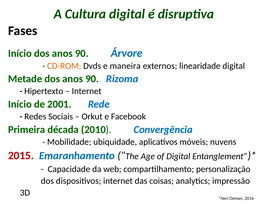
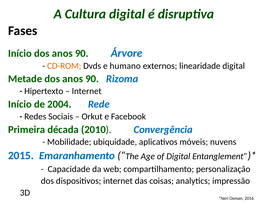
maneira: maneira -> humano (125, 66)
2001: 2001 -> 2004 (59, 104)
2015 colour: red -> blue (21, 155)
